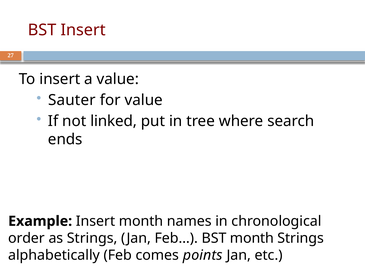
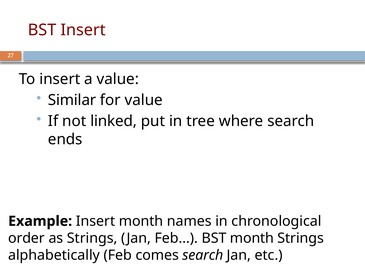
Sauter: Sauter -> Similar (72, 100)
comes points: points -> search (203, 255)
